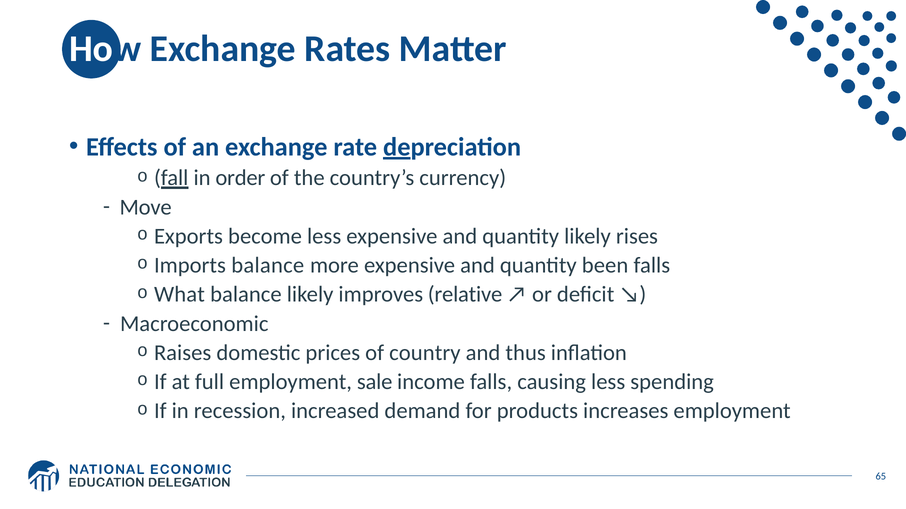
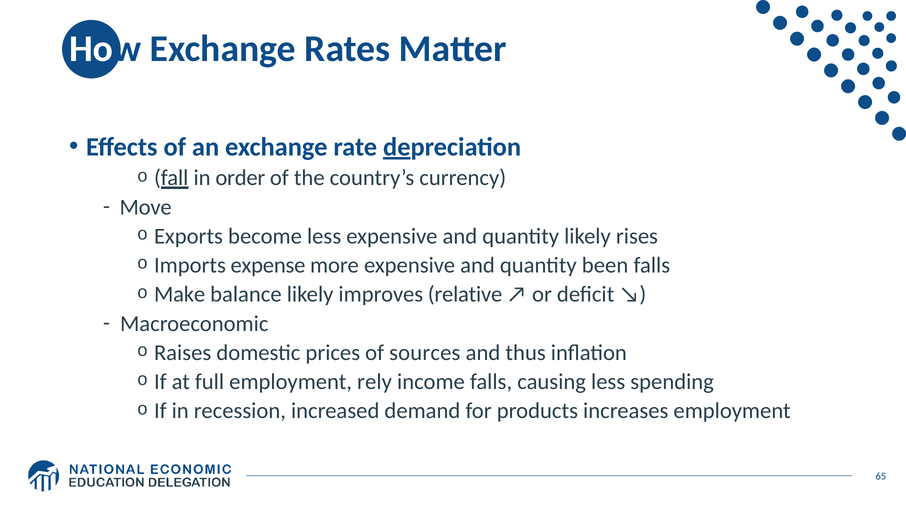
Imports balance: balance -> expense (268, 266)
What: What -> Make (180, 295)
country: country -> sources (425, 353)
sale: sale -> rely (375, 382)
